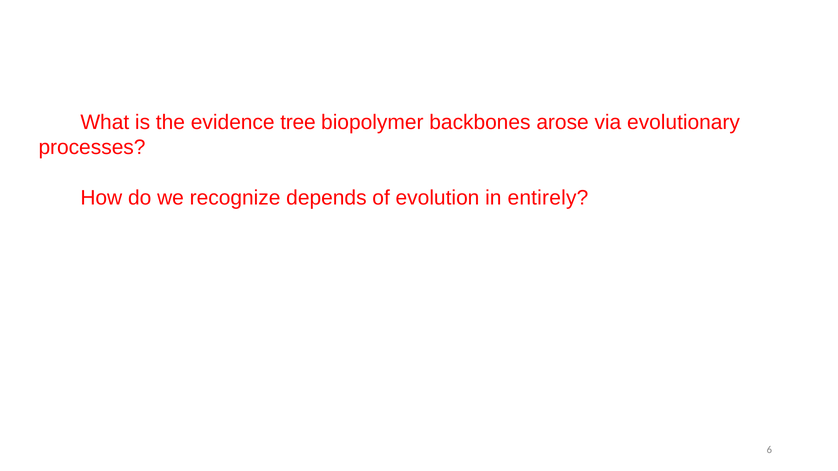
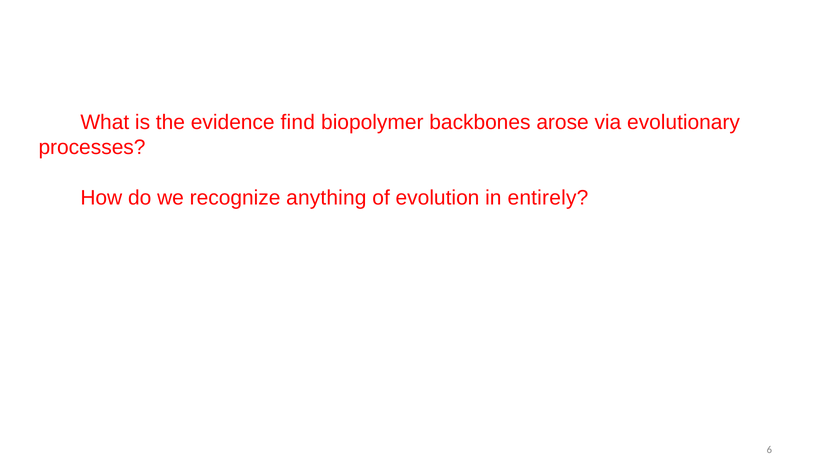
tree: tree -> find (298, 123)
depends: depends -> anything (326, 198)
